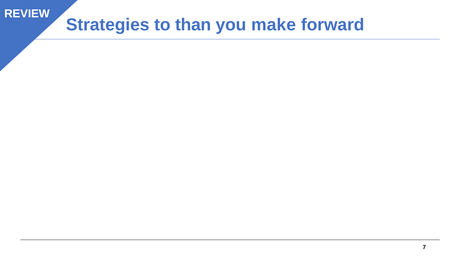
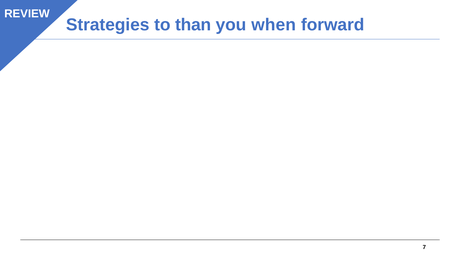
make: make -> when (274, 25)
